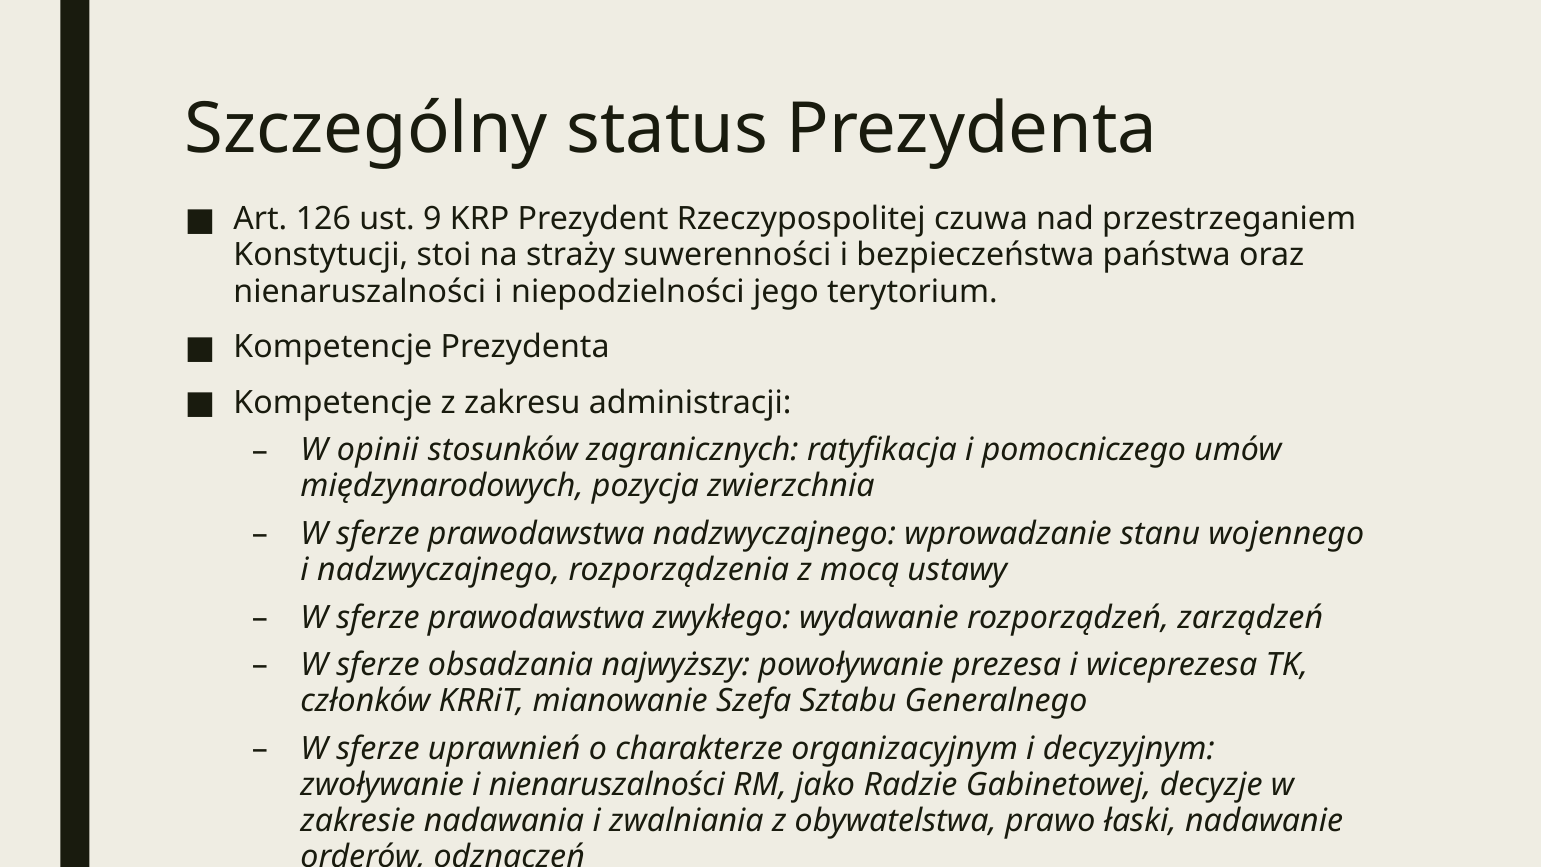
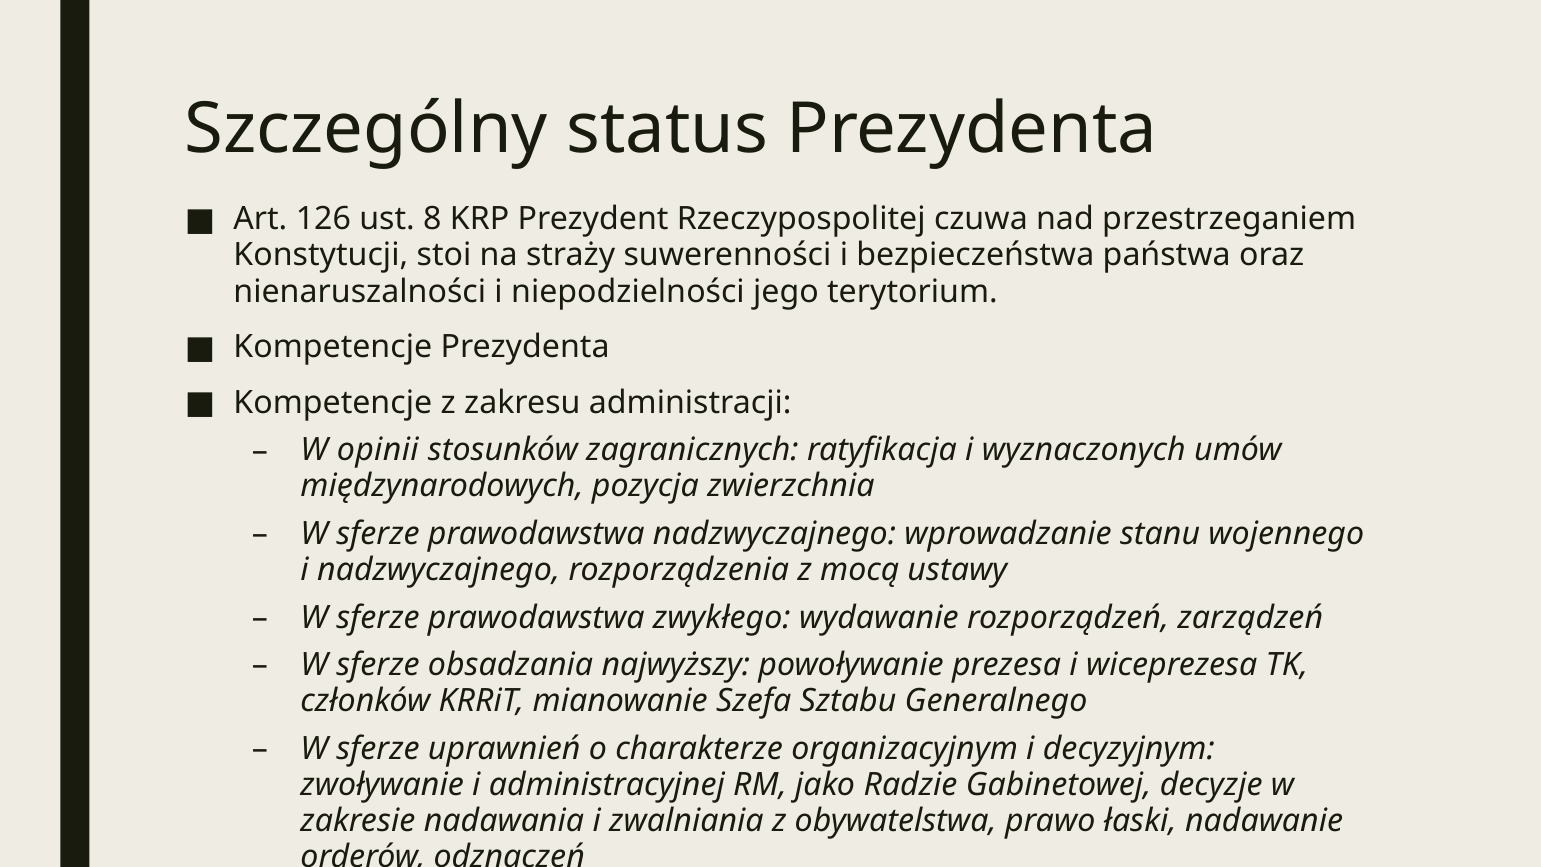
9: 9 -> 8 (432, 219)
pomocniczego: pomocniczego -> wyznaczonych (1084, 450)
i nienaruszalności: nienaruszalności -> administracyjnej (607, 785)
